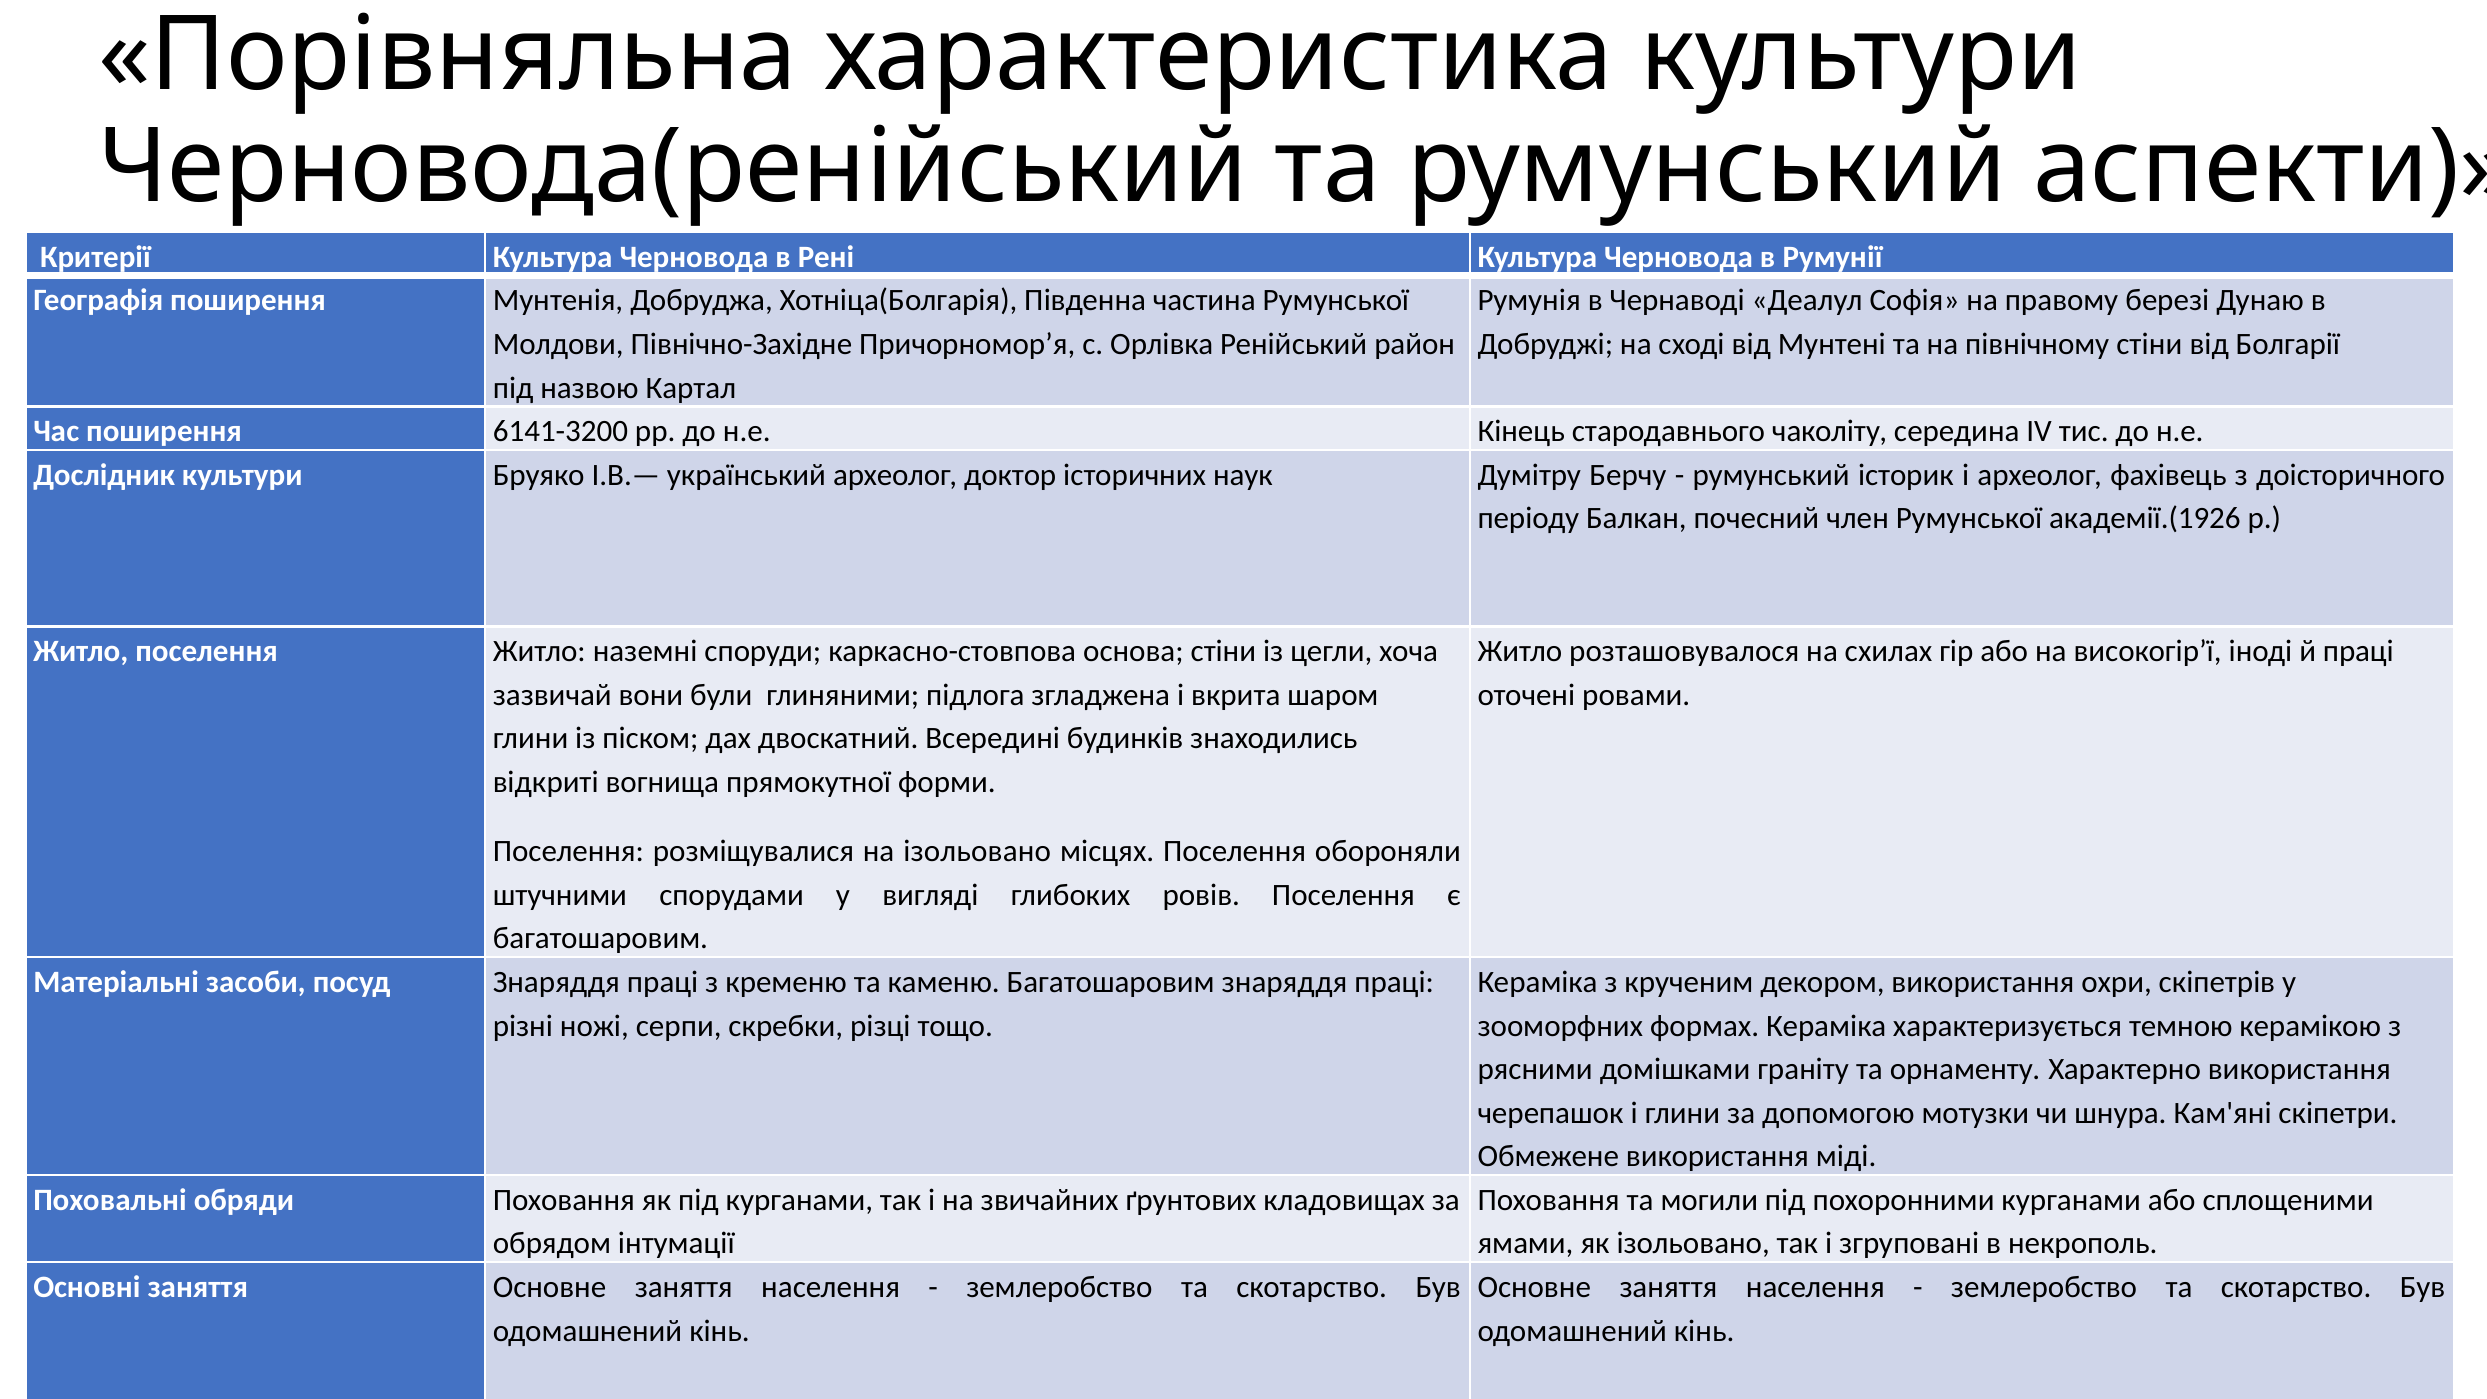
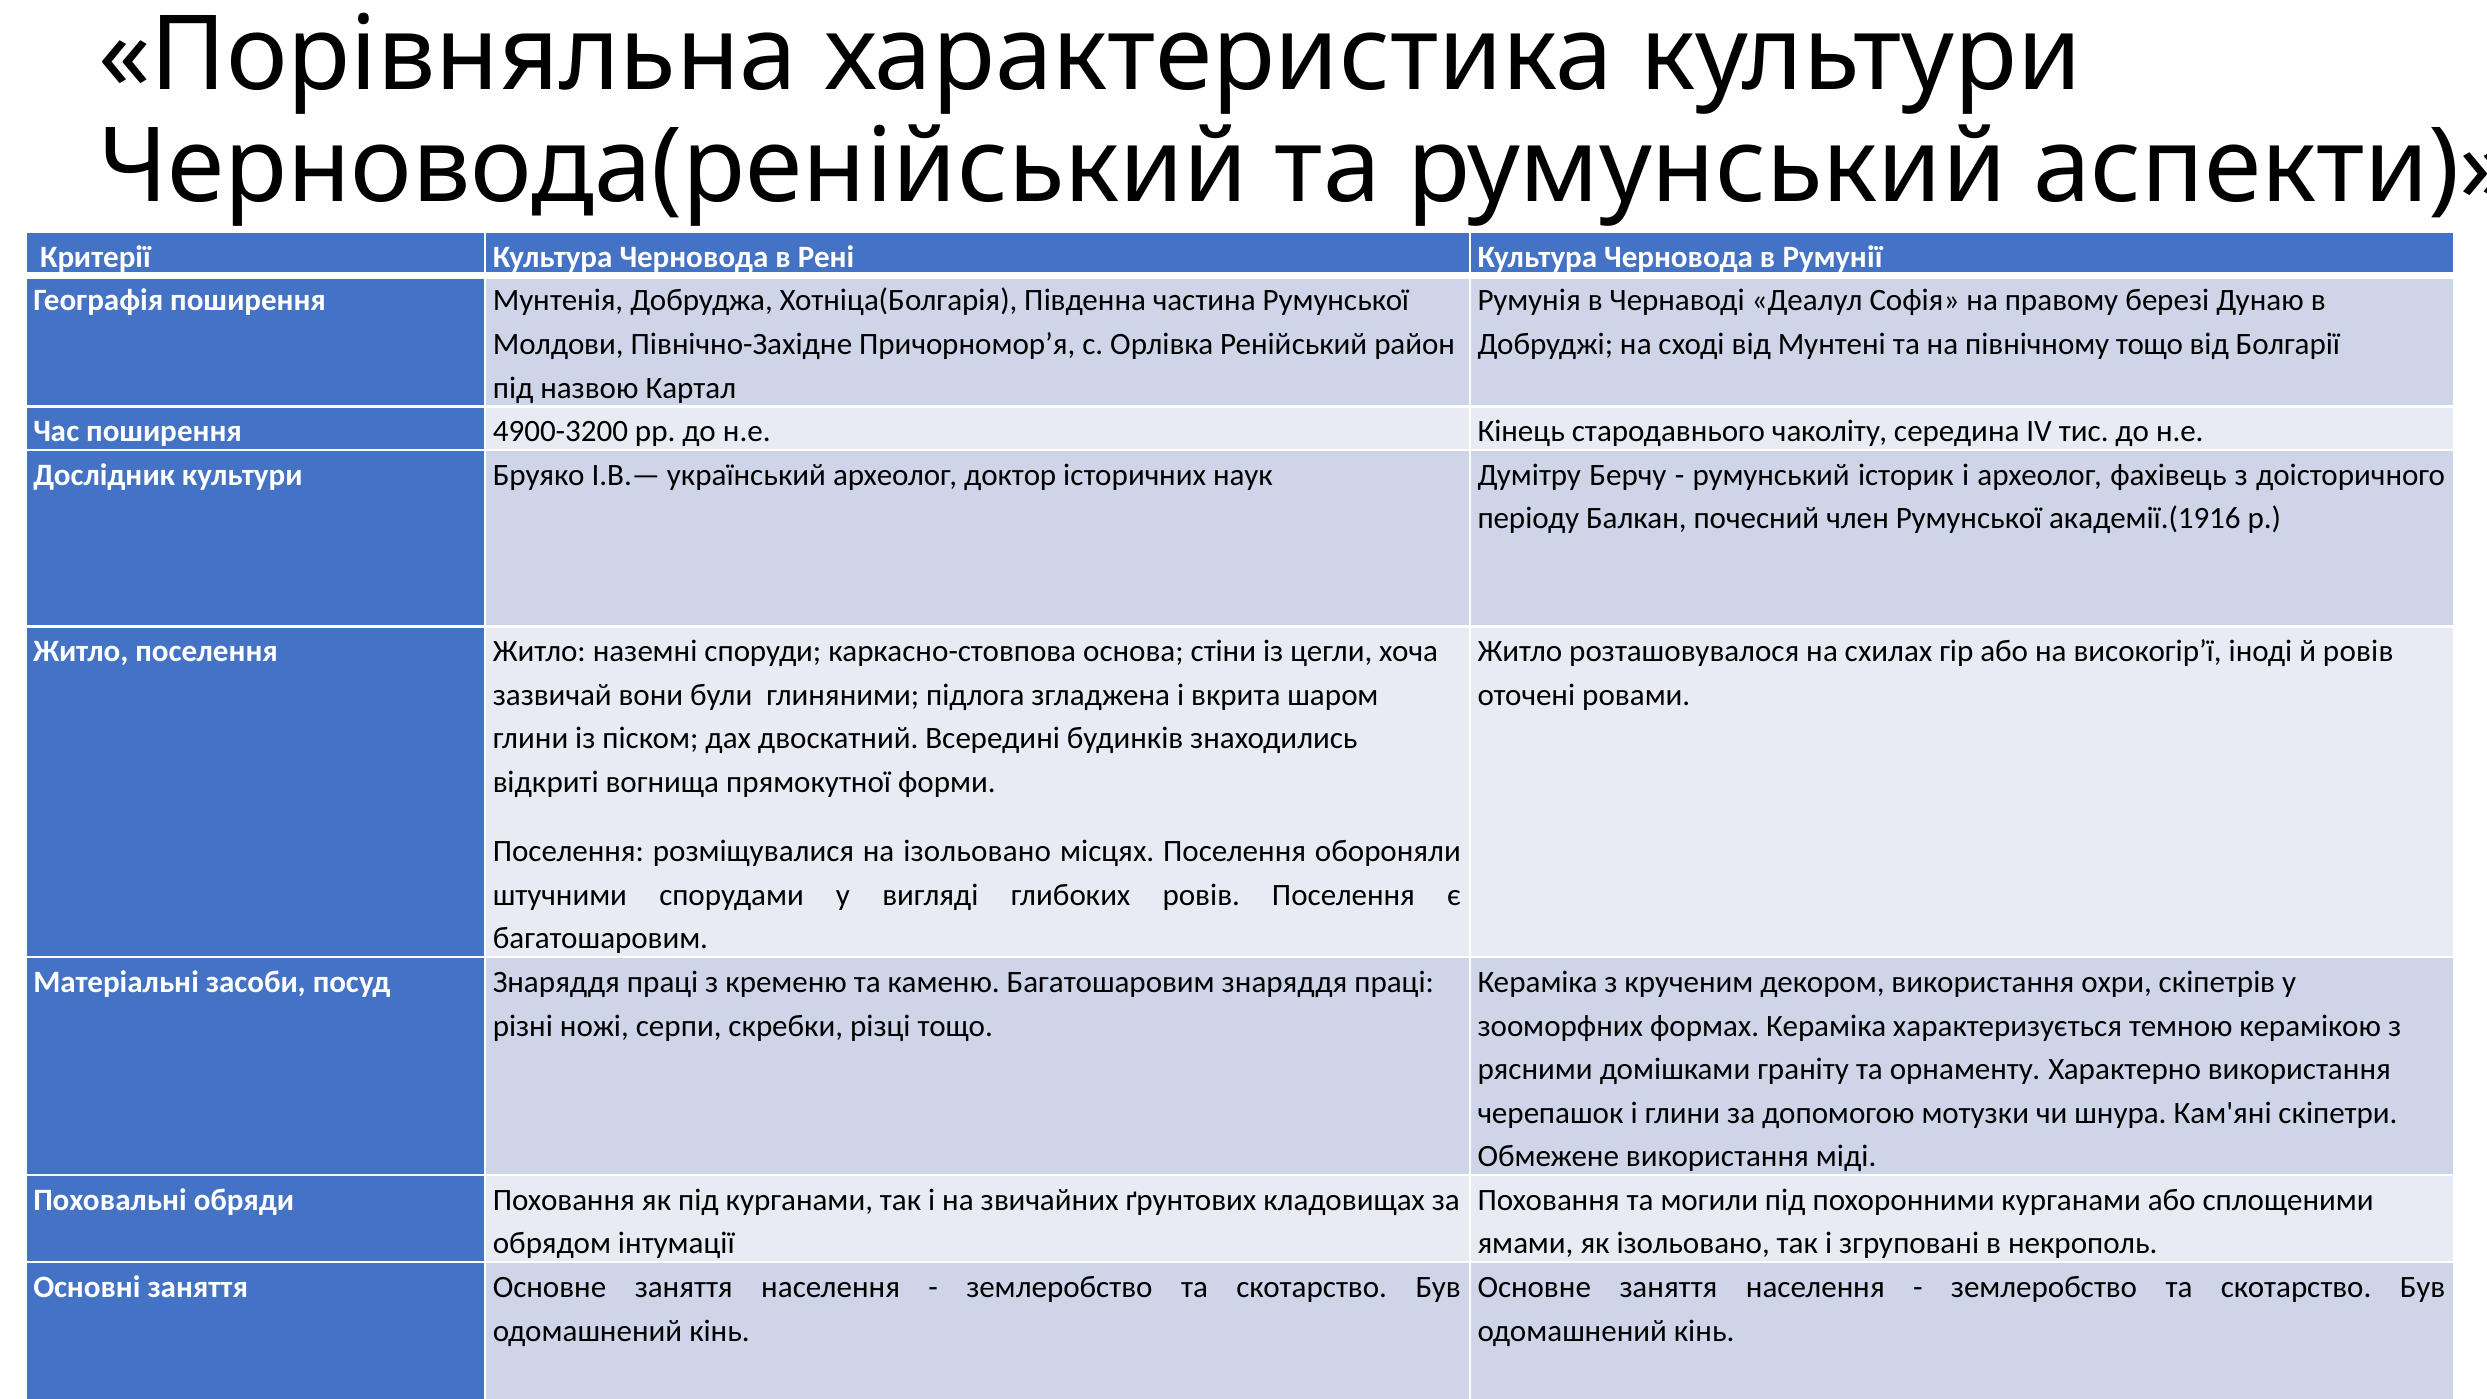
північному стіни: стіни -> тощо (2149, 344)
6141-3200: 6141-3200 -> 4900-3200 (560, 431)
академії.(1926: академії.(1926 -> академії.(1916 (2145, 519)
й праці: праці -> ровів (2358, 651)
